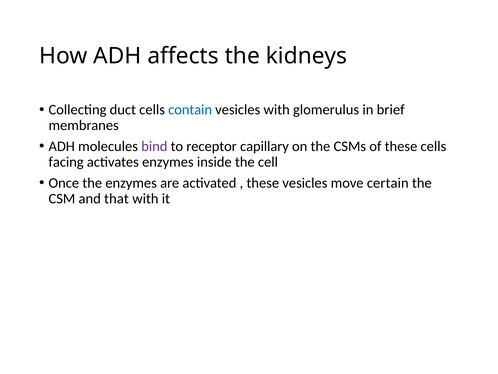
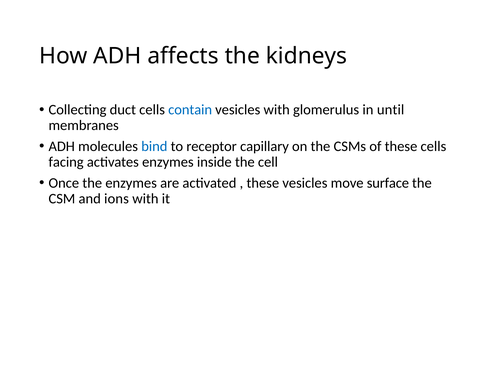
brief: brief -> until (391, 110)
bind colour: purple -> blue (154, 146)
certain: certain -> surface (388, 183)
that: that -> ions (116, 198)
